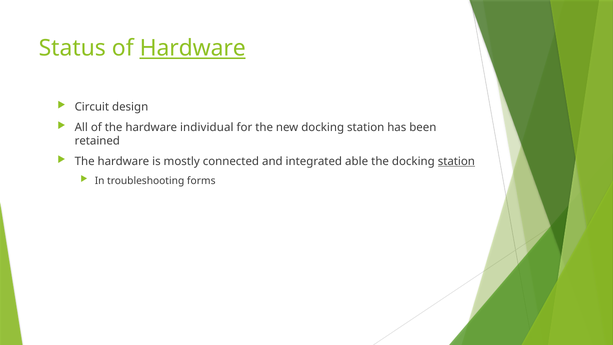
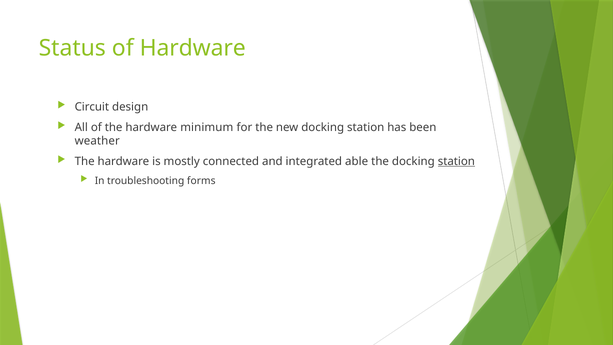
Hardware underline: present -> none (193, 48)
individual: individual -> minimum (207, 127)
retained: retained -> weather (97, 141)
